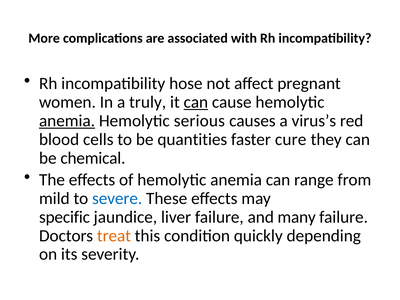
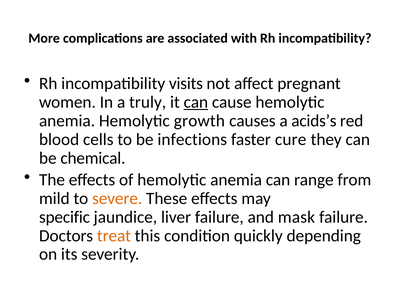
hose: hose -> visits (186, 84)
anemia underline: present -> none (67, 121)
serious: serious -> growth (199, 121)
virus’s: virus’s -> acids’s (314, 121)
quantities: quantities -> infections (192, 139)
severe colour: blue -> orange (117, 198)
many: many -> mask (296, 217)
